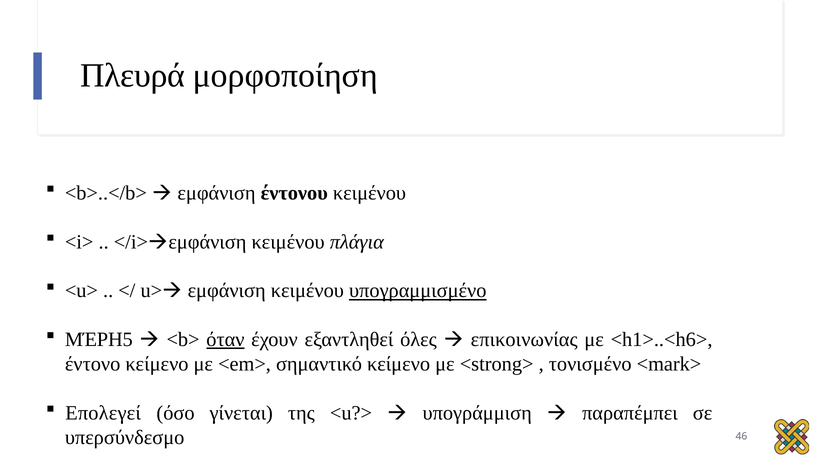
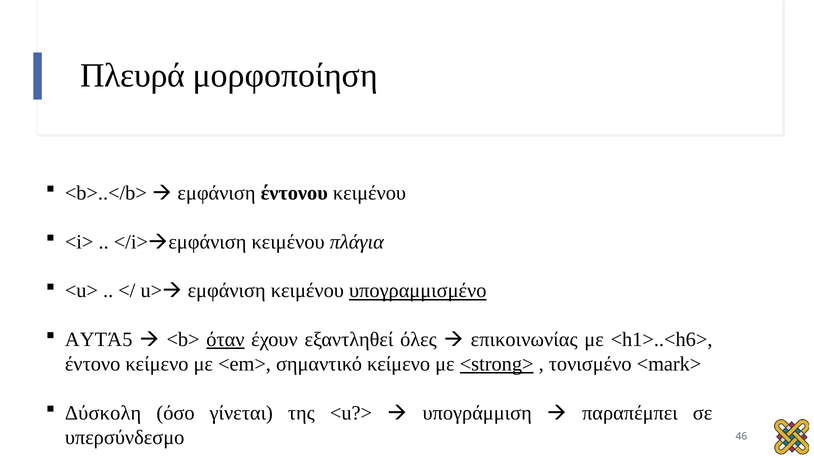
ΜΈΡΗ5: ΜΈΡΗ5 -> ΑΥΤΆ5 (99, 339)
<strong> underline: none -> present (497, 364)
Επολεγεί: Επολεγεί -> Δύσκολη (103, 413)
